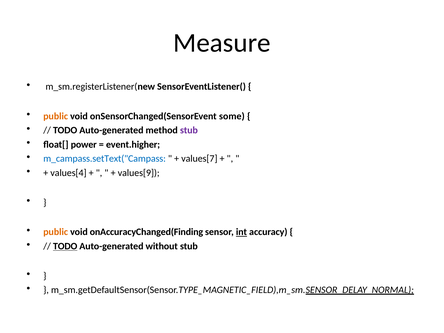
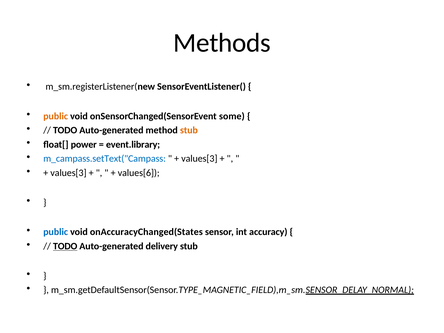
Measure: Measure -> Methods (222, 43)
stub colour: purple -> orange (189, 130)
event.higher: event.higher -> event.library (133, 144)
values[7: values[7 -> values[3 (199, 159)
values[4: values[4 -> values[3 (68, 173)
values[9: values[9 -> values[6 (139, 173)
public colour: orange -> blue (56, 232)
onAccuracyChanged(Finding: onAccuracyChanged(Finding -> onAccuracyChanged(States (146, 232)
int underline: present -> none (241, 232)
without: without -> delivery (162, 246)
